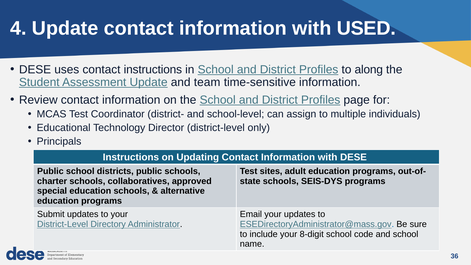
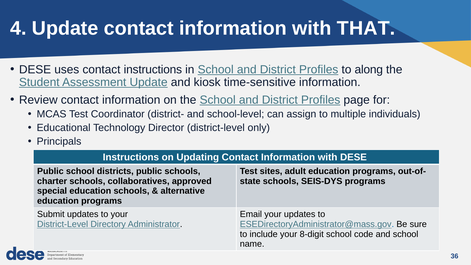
USED: USED -> THAT (366, 28)
team: team -> kiosk (207, 82)
